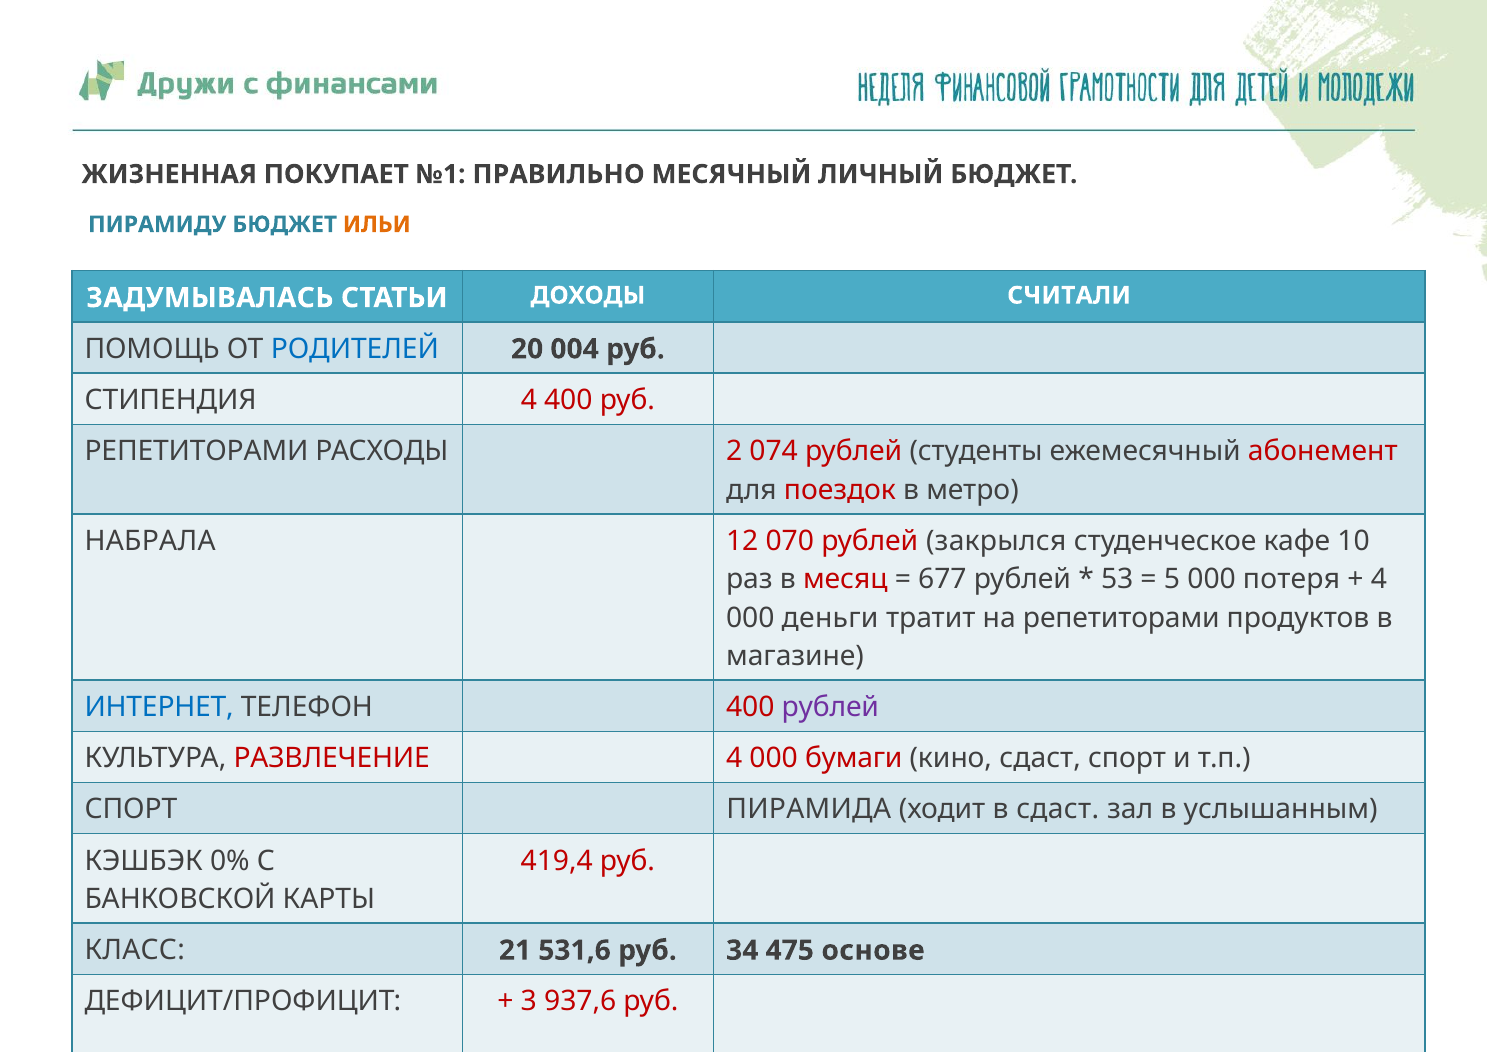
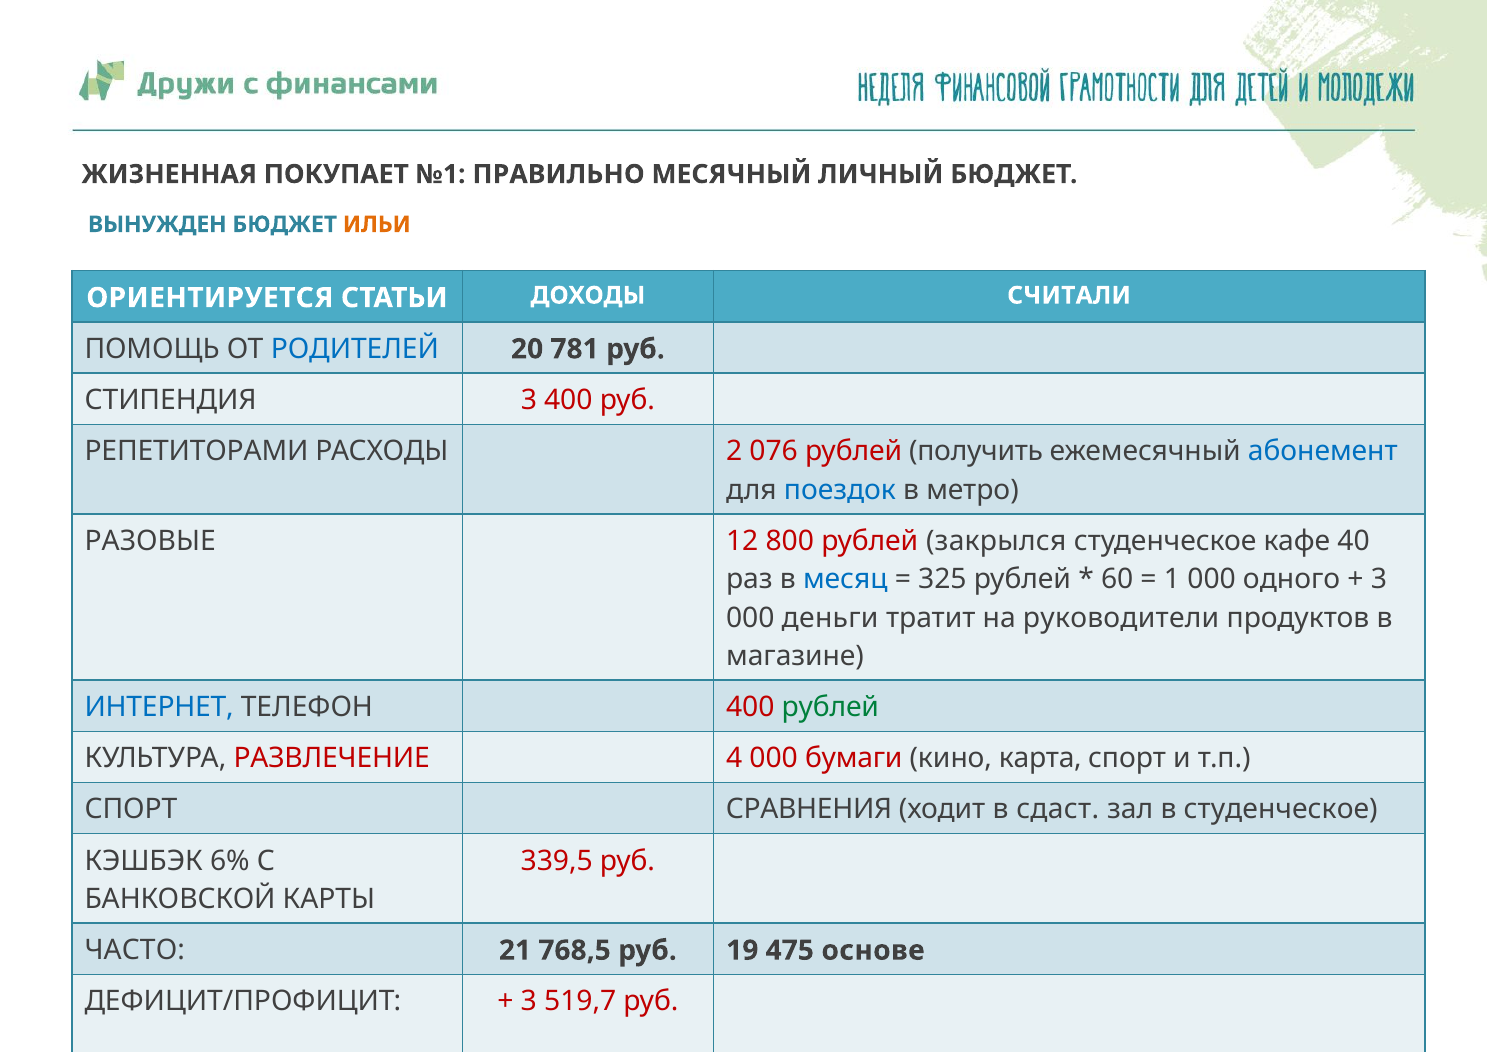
ПИРАМИДУ: ПИРАМИДУ -> ВЫНУЖДЕН (157, 224)
ЗАДУМЫВАЛАСЬ: ЗАДУМЫВАЛАСЬ -> ОРИЕНТИРУЕТСЯ (210, 298)
004: 004 -> 781 (575, 349)
СТИПЕНДИЯ 4: 4 -> 3 (529, 400)
074: 074 -> 076 (774, 451)
студенты: студенты -> получить (976, 451)
абонемент colour: red -> blue (1323, 451)
поездок colour: red -> blue (840, 490)
НАБРАЛА: НАБРАЛА -> РАЗОВЫЕ (150, 541)
070: 070 -> 800 (790, 541)
10: 10 -> 40 (1354, 541)
месяц colour: red -> blue (845, 579)
677: 677 -> 325 (942, 579)
53: 53 -> 60 (1117, 579)
5: 5 -> 1 (1172, 579)
потеря: потеря -> одного (1292, 579)
4: 4 -> 3 (1379, 579)
на репетиторами: репетиторами -> руководители (1121, 618)
рублей colour: purple -> green (830, 707)
кино сдаст: сдаст -> карта (1040, 759)
ПИРАМИДА: ПИРАМИДА -> СРАВНЕНИЯ (809, 810)
в услышанным: услышанным -> студенческое (1281, 810)
0%: 0% -> 6% (230, 861)
419,4: 419,4 -> 339,5 (557, 861)
КЛАСС: КЛАСС -> ЧАСТО (135, 950)
531,6: 531,6 -> 768,5 (575, 950)
34: 34 -> 19 (742, 950)
937,6: 937,6 -> 519,7 (580, 1002)
